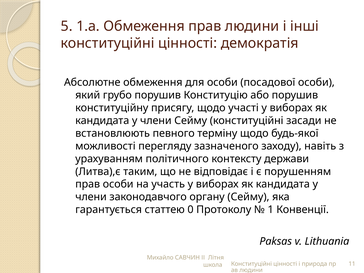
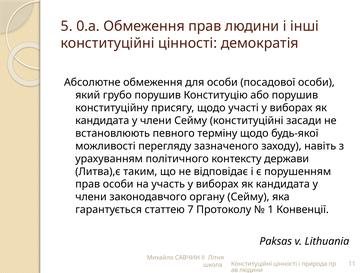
1.а: 1.а -> 0.а (88, 26)
0: 0 -> 7 (191, 210)
